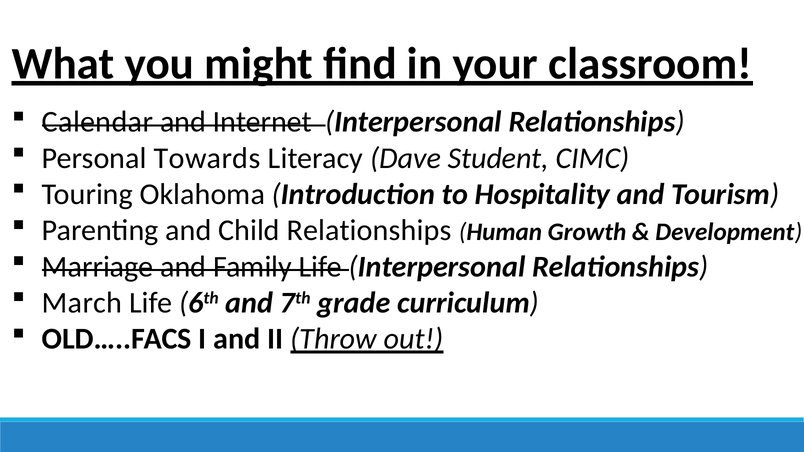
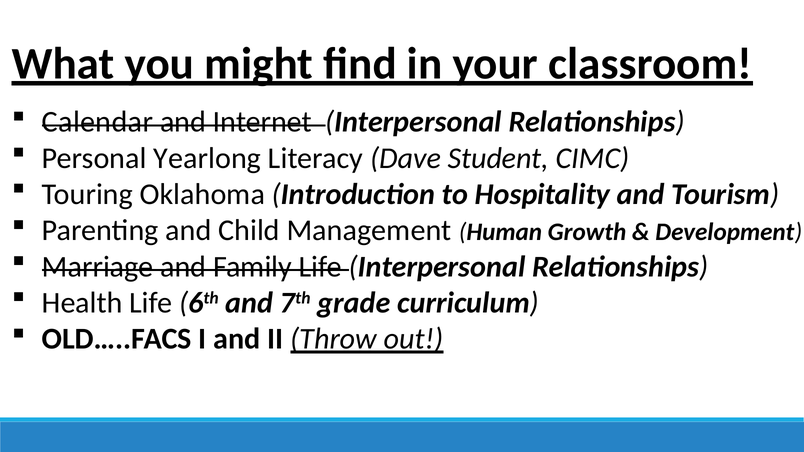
Towards: Towards -> Yearlong (207, 158)
Child Relationships: Relationships -> Management (369, 231)
March: March -> Health (82, 303)
